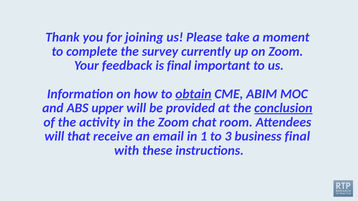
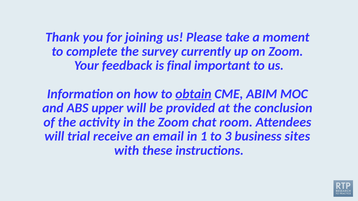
conclusion underline: present -> none (283, 108)
that: that -> trial (79, 137)
business final: final -> sites (297, 137)
